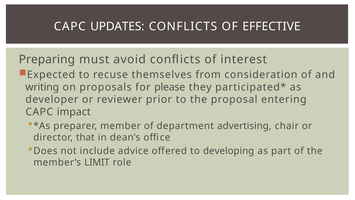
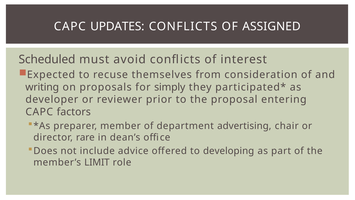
EFFECTIVE: EFFECTIVE -> ASSIGNED (271, 27)
Preparing: Preparing -> Scheduled (47, 59)
please: please -> simply (170, 87)
impact: impact -> factors (74, 112)
that: that -> rare (85, 137)
